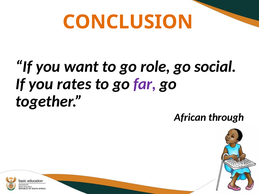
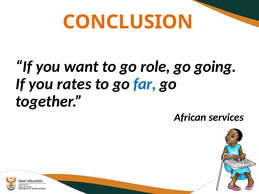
social: social -> going (215, 67)
far colour: purple -> blue (145, 84)
through: through -> services (226, 117)
